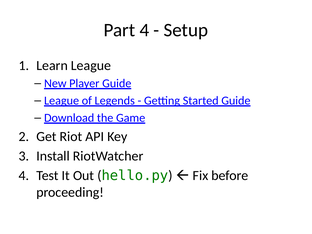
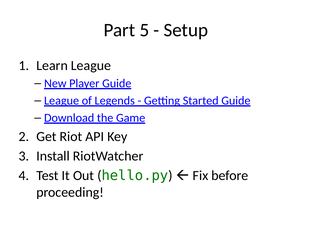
Part 4: 4 -> 5 (144, 30)
